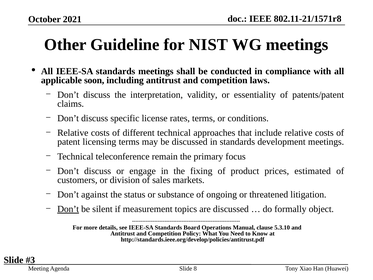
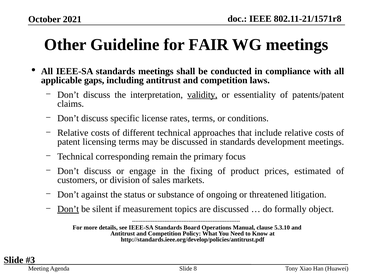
NIST: NIST -> FAIR (209, 45)
soon: soon -> gaps (94, 80)
validity underline: none -> present (202, 95)
teleconference: teleconference -> corresponding (123, 156)
